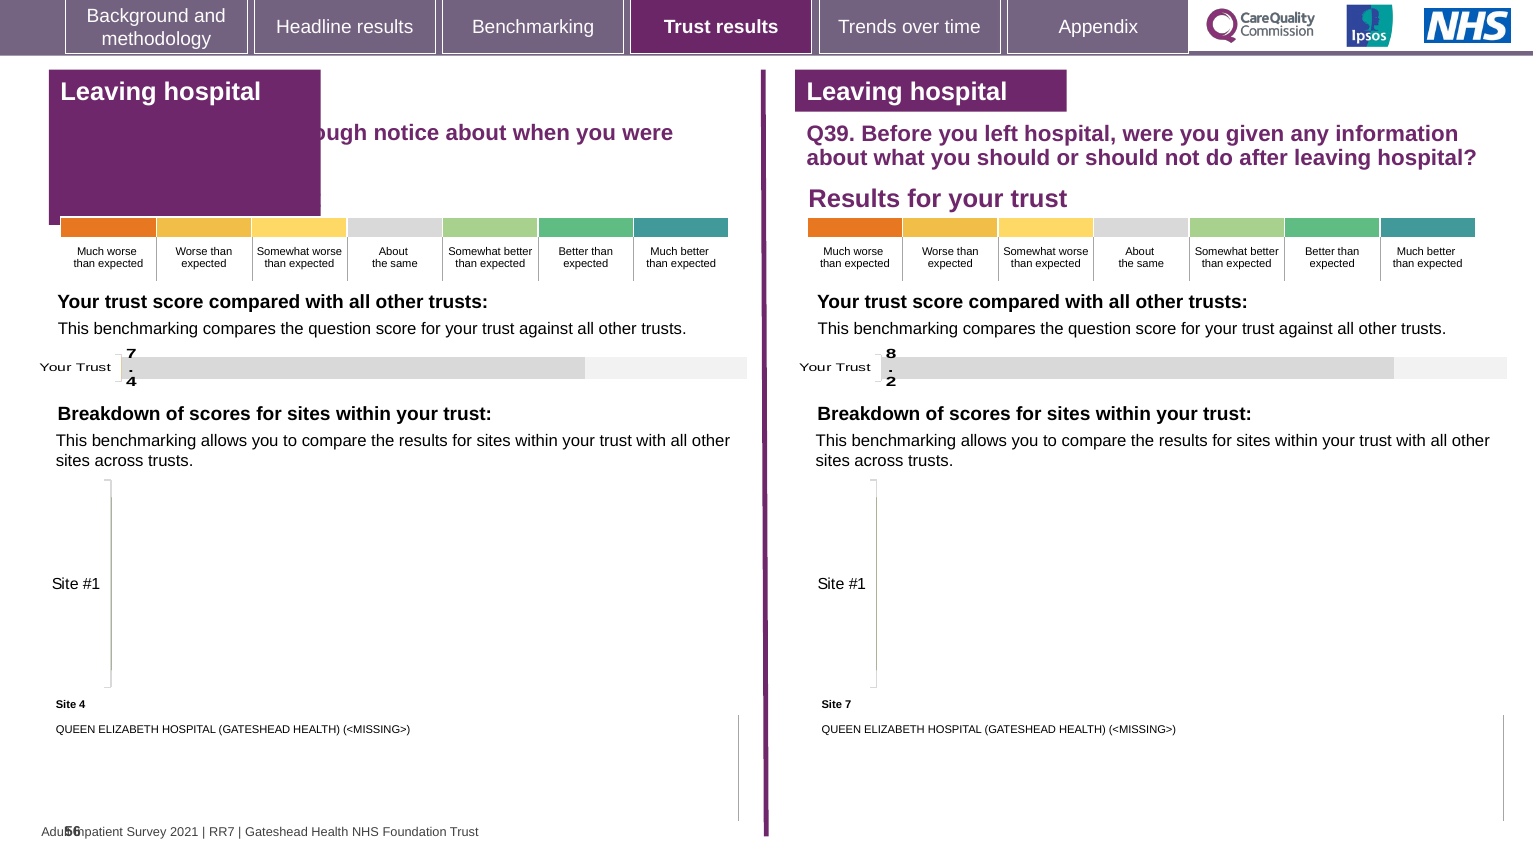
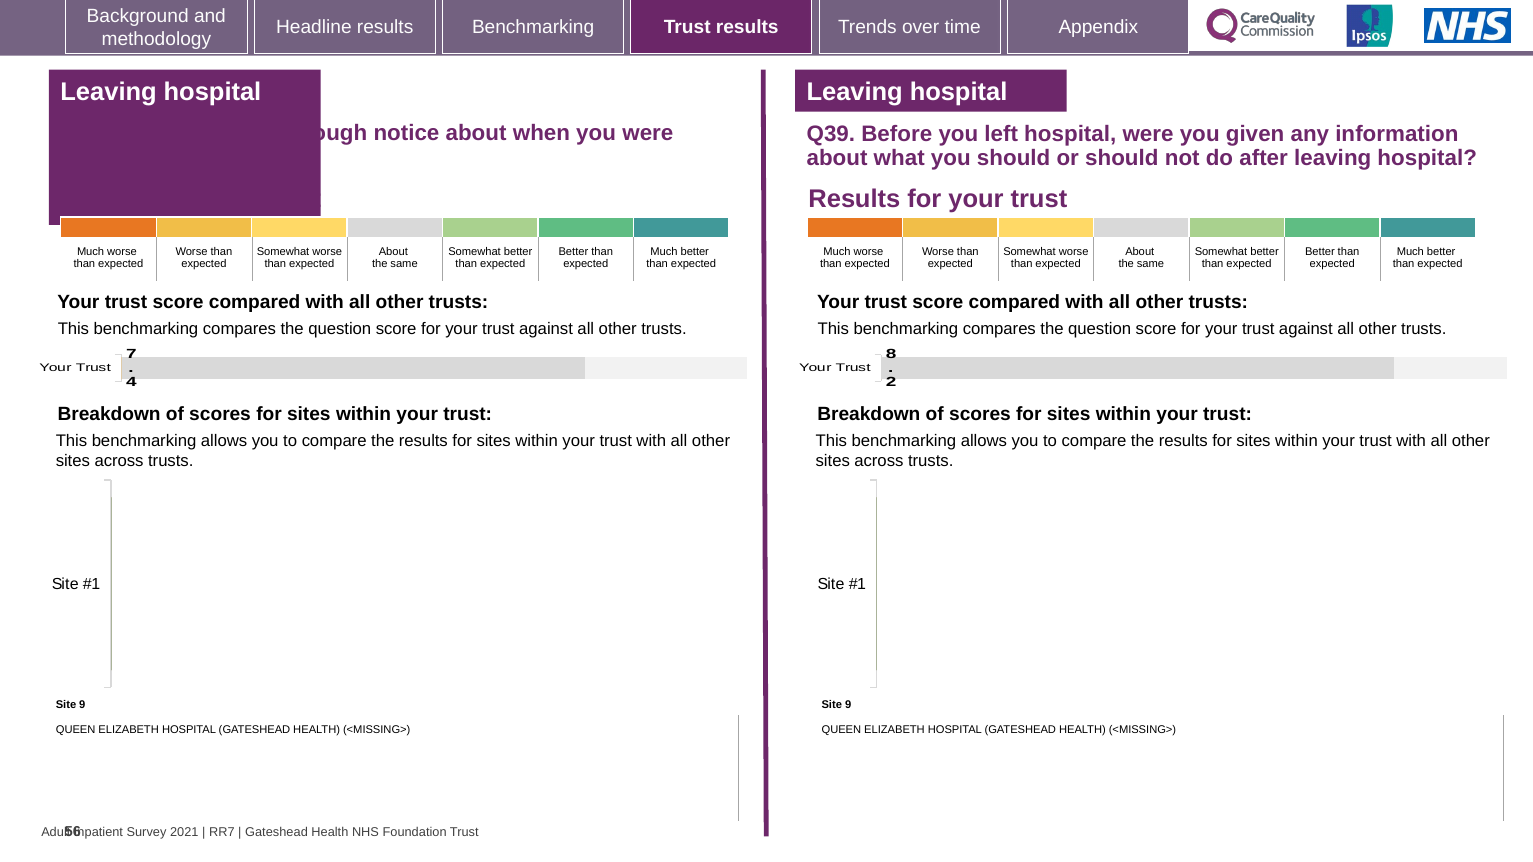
4: 4 -> 9 (82, 705)
7: 7 -> 9 (848, 705)
